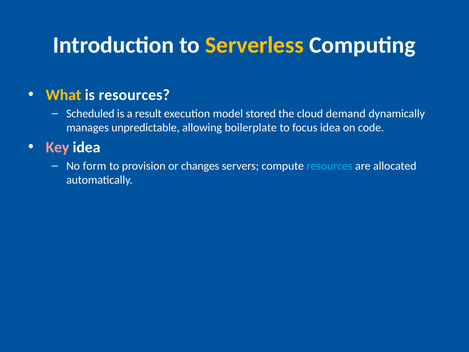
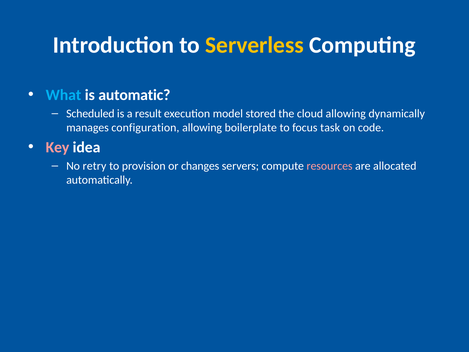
What colour: yellow -> light blue (64, 95)
is resources: resources -> automatic (134, 95)
cloud demand: demand -> allowing (346, 113)
unpredictable: unpredictable -> configuration (145, 127)
focus idea: idea -> task (330, 127)
form: form -> retry (94, 166)
resources colour: light blue -> pink (330, 166)
